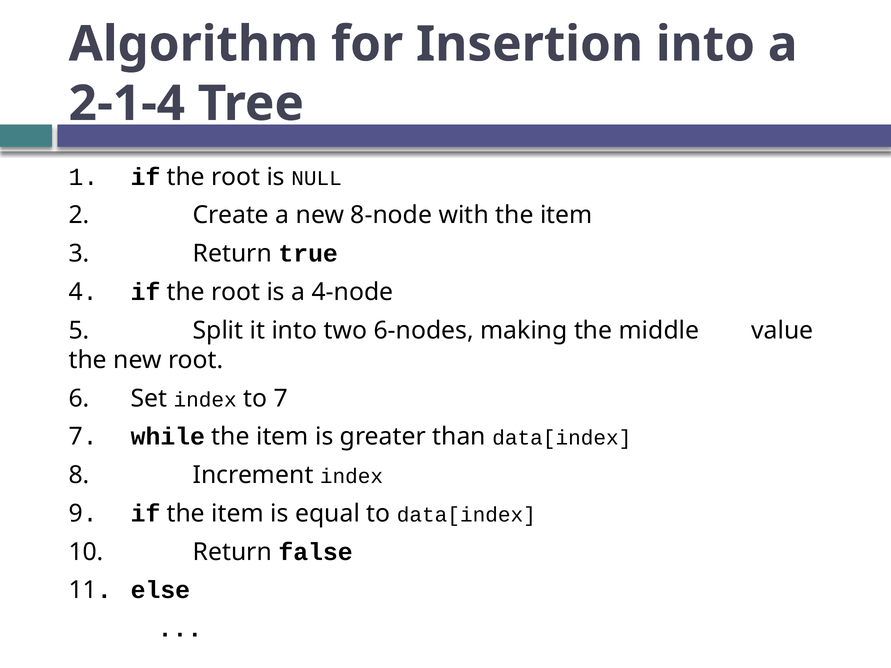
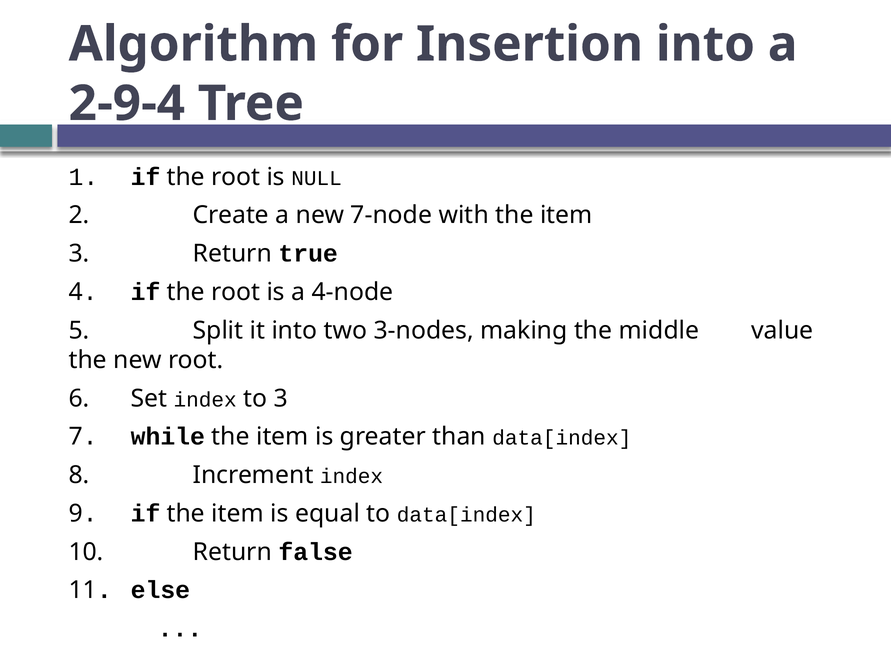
2-1-4: 2-1-4 -> 2-9-4 (127, 104)
8-node: 8-node -> 7-node (391, 215)
6-nodes: 6-nodes -> 3-nodes (424, 330)
to 7: 7 -> 3 (281, 399)
